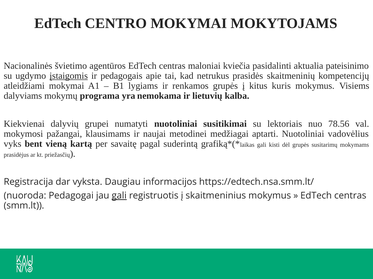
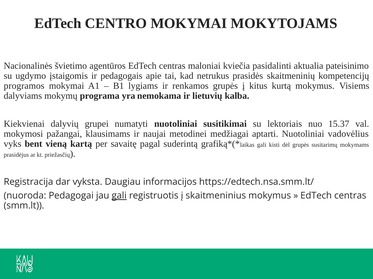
įstaigomis underline: present -> none (69, 76)
atleidžiami: atleidžiami -> programos (24, 86)
kuris: kuris -> kurtą (281, 86)
78.56: 78.56 -> 15.37 (339, 124)
